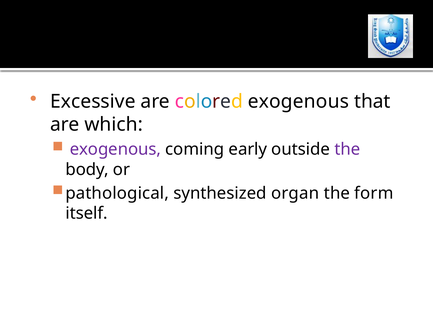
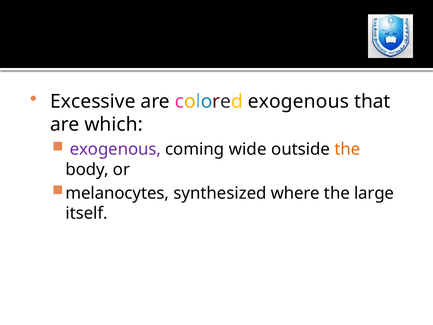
early: early -> wide (248, 149)
the colour: purple -> orange (347, 149)
pathological: pathological -> melanocytes (117, 193)
organ: organ -> where (295, 193)
form: form -> large (374, 193)
